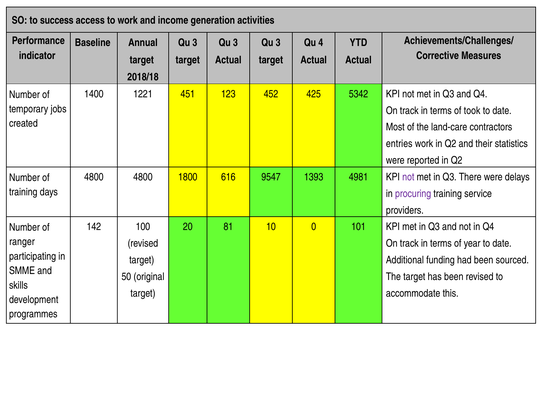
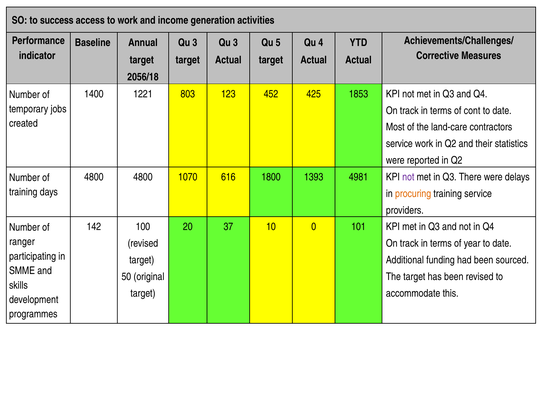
3: 3 -> 5 (278, 43)
2018/18: 2018/18 -> 2056/18 (143, 77)
451: 451 -> 803 (188, 94)
5342: 5342 -> 1853 (358, 94)
took: took -> cont (472, 111)
entries: entries -> service (399, 144)
1800: 1800 -> 1070 (188, 177)
9547: 9547 -> 1800 (271, 177)
procuring colour: purple -> orange (413, 194)
81: 81 -> 37 (228, 227)
